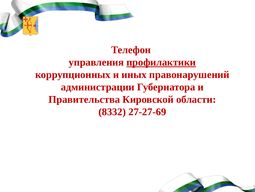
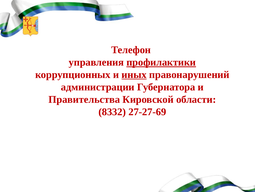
иных underline: none -> present (134, 74)
